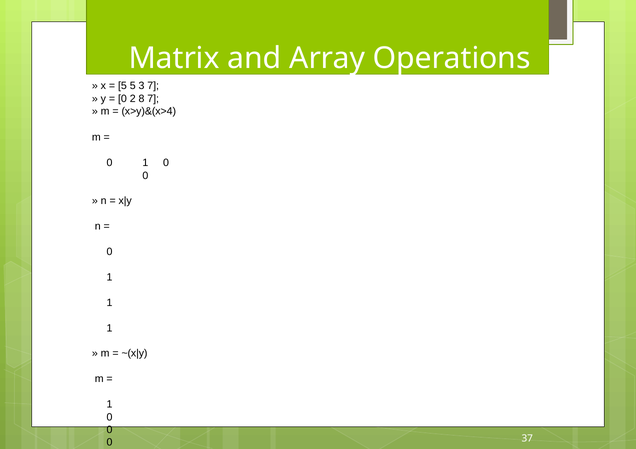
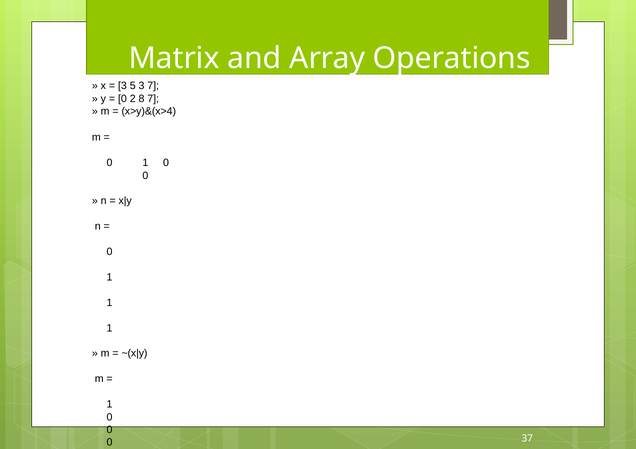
5: 5 -> 3 (122, 86)
